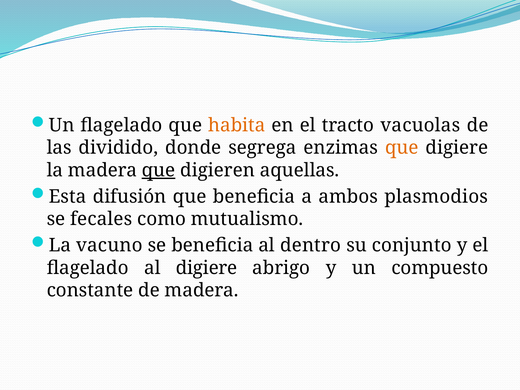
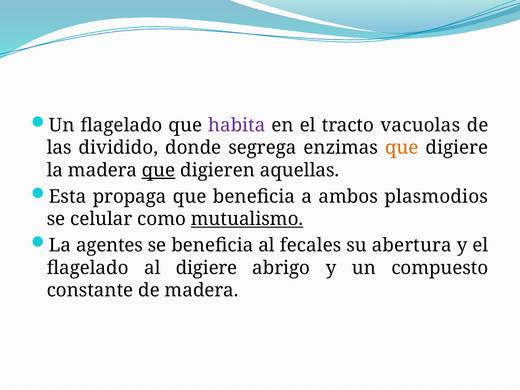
habita colour: orange -> purple (237, 125)
difusión: difusión -> propaga (130, 197)
fecales: fecales -> celular (101, 219)
mutualismo underline: none -> present (247, 219)
vacuno: vacuno -> agentes (110, 245)
dentro: dentro -> fecales (311, 245)
conjunto: conjunto -> abertura (412, 245)
